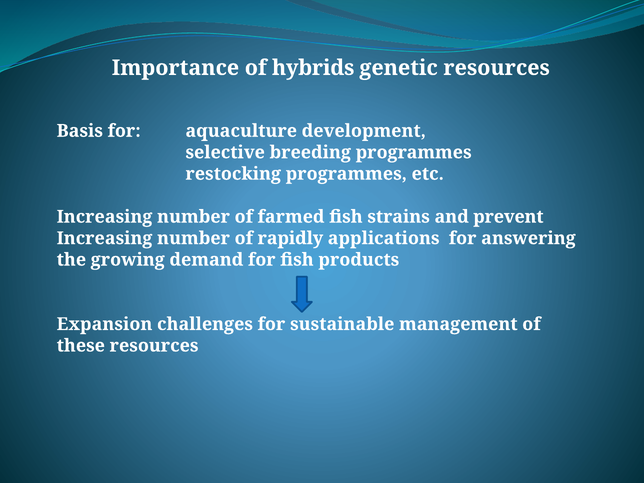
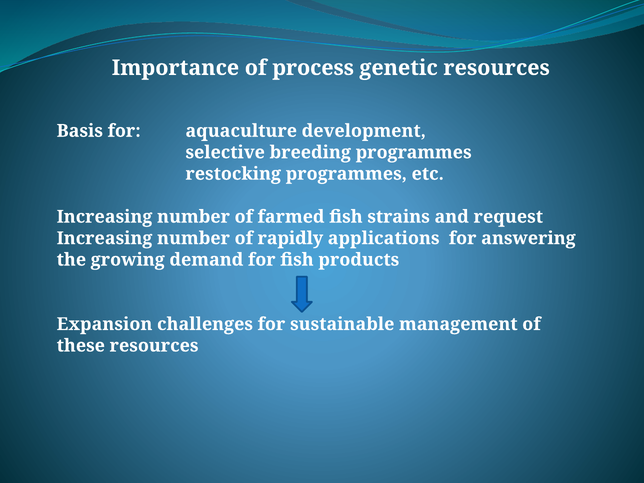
hybrids: hybrids -> process (313, 68)
prevent: prevent -> request (508, 217)
